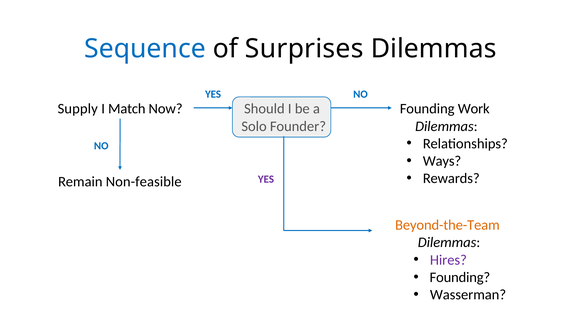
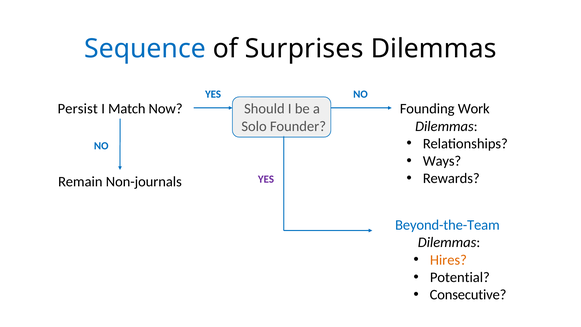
Supply: Supply -> Persist (78, 109)
Non-feasible: Non-feasible -> Non-journals (144, 182)
Beyond-the-Team colour: orange -> blue (447, 225)
Hires colour: purple -> orange (448, 260)
Founding: Founding -> Potential (460, 277)
Wasserman: Wasserman -> Consecutive (468, 295)
